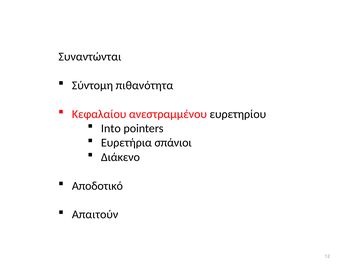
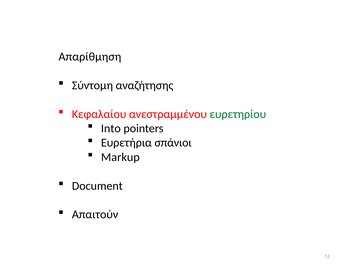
Συναντώνται: Συναντώνται -> Απαρίθμηση (90, 57)
πιθανότητα: πιθανότητα -> αναζήτησης (144, 85)
ευρετηρίου colour: black -> green (238, 114)
Διάκενο: Διάκενο -> Markup (120, 157)
Αποδοτικό: Αποδοτικό -> Document (97, 185)
